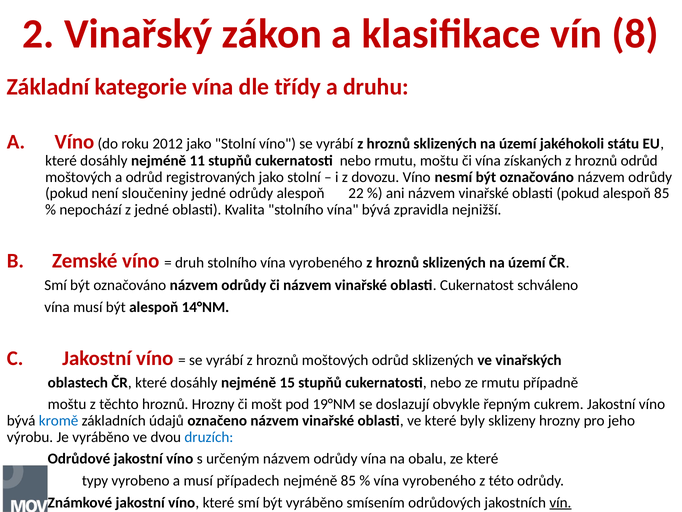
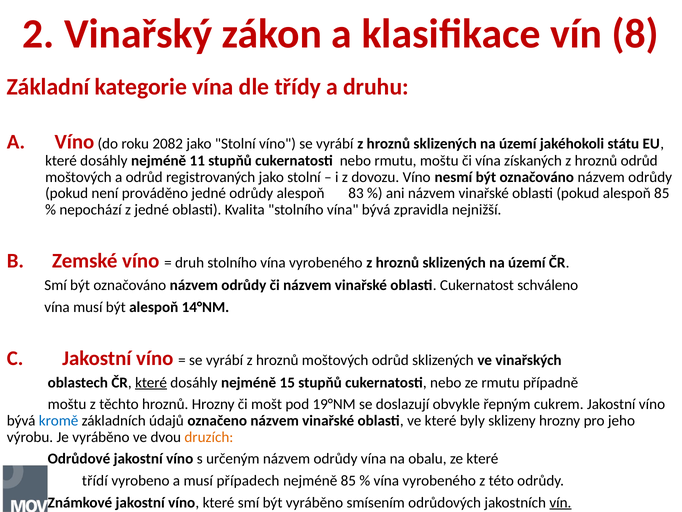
2012: 2012 -> 2082 (168, 144)
sloučeniny: sloučeniny -> prováděno (155, 193)
22: 22 -> 83 (356, 193)
které underline: none -> present (151, 382)
druzích colour: blue -> orange (209, 437)
typy: typy -> třídí (95, 480)
